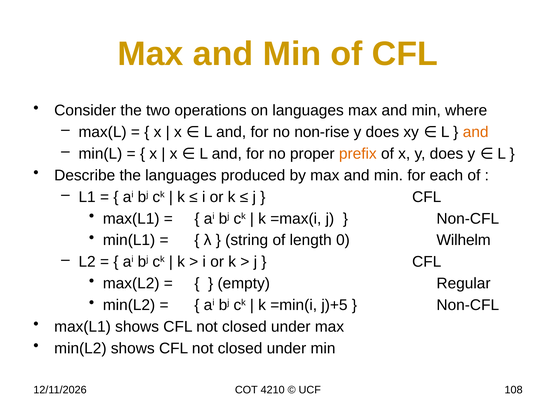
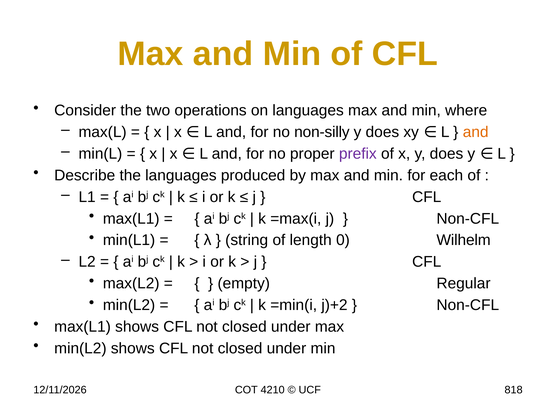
non-rise: non-rise -> non-silly (322, 132)
prefix colour: orange -> purple (358, 154)
j)+5: j)+5 -> j)+2 (334, 305)
108: 108 -> 818 (514, 390)
